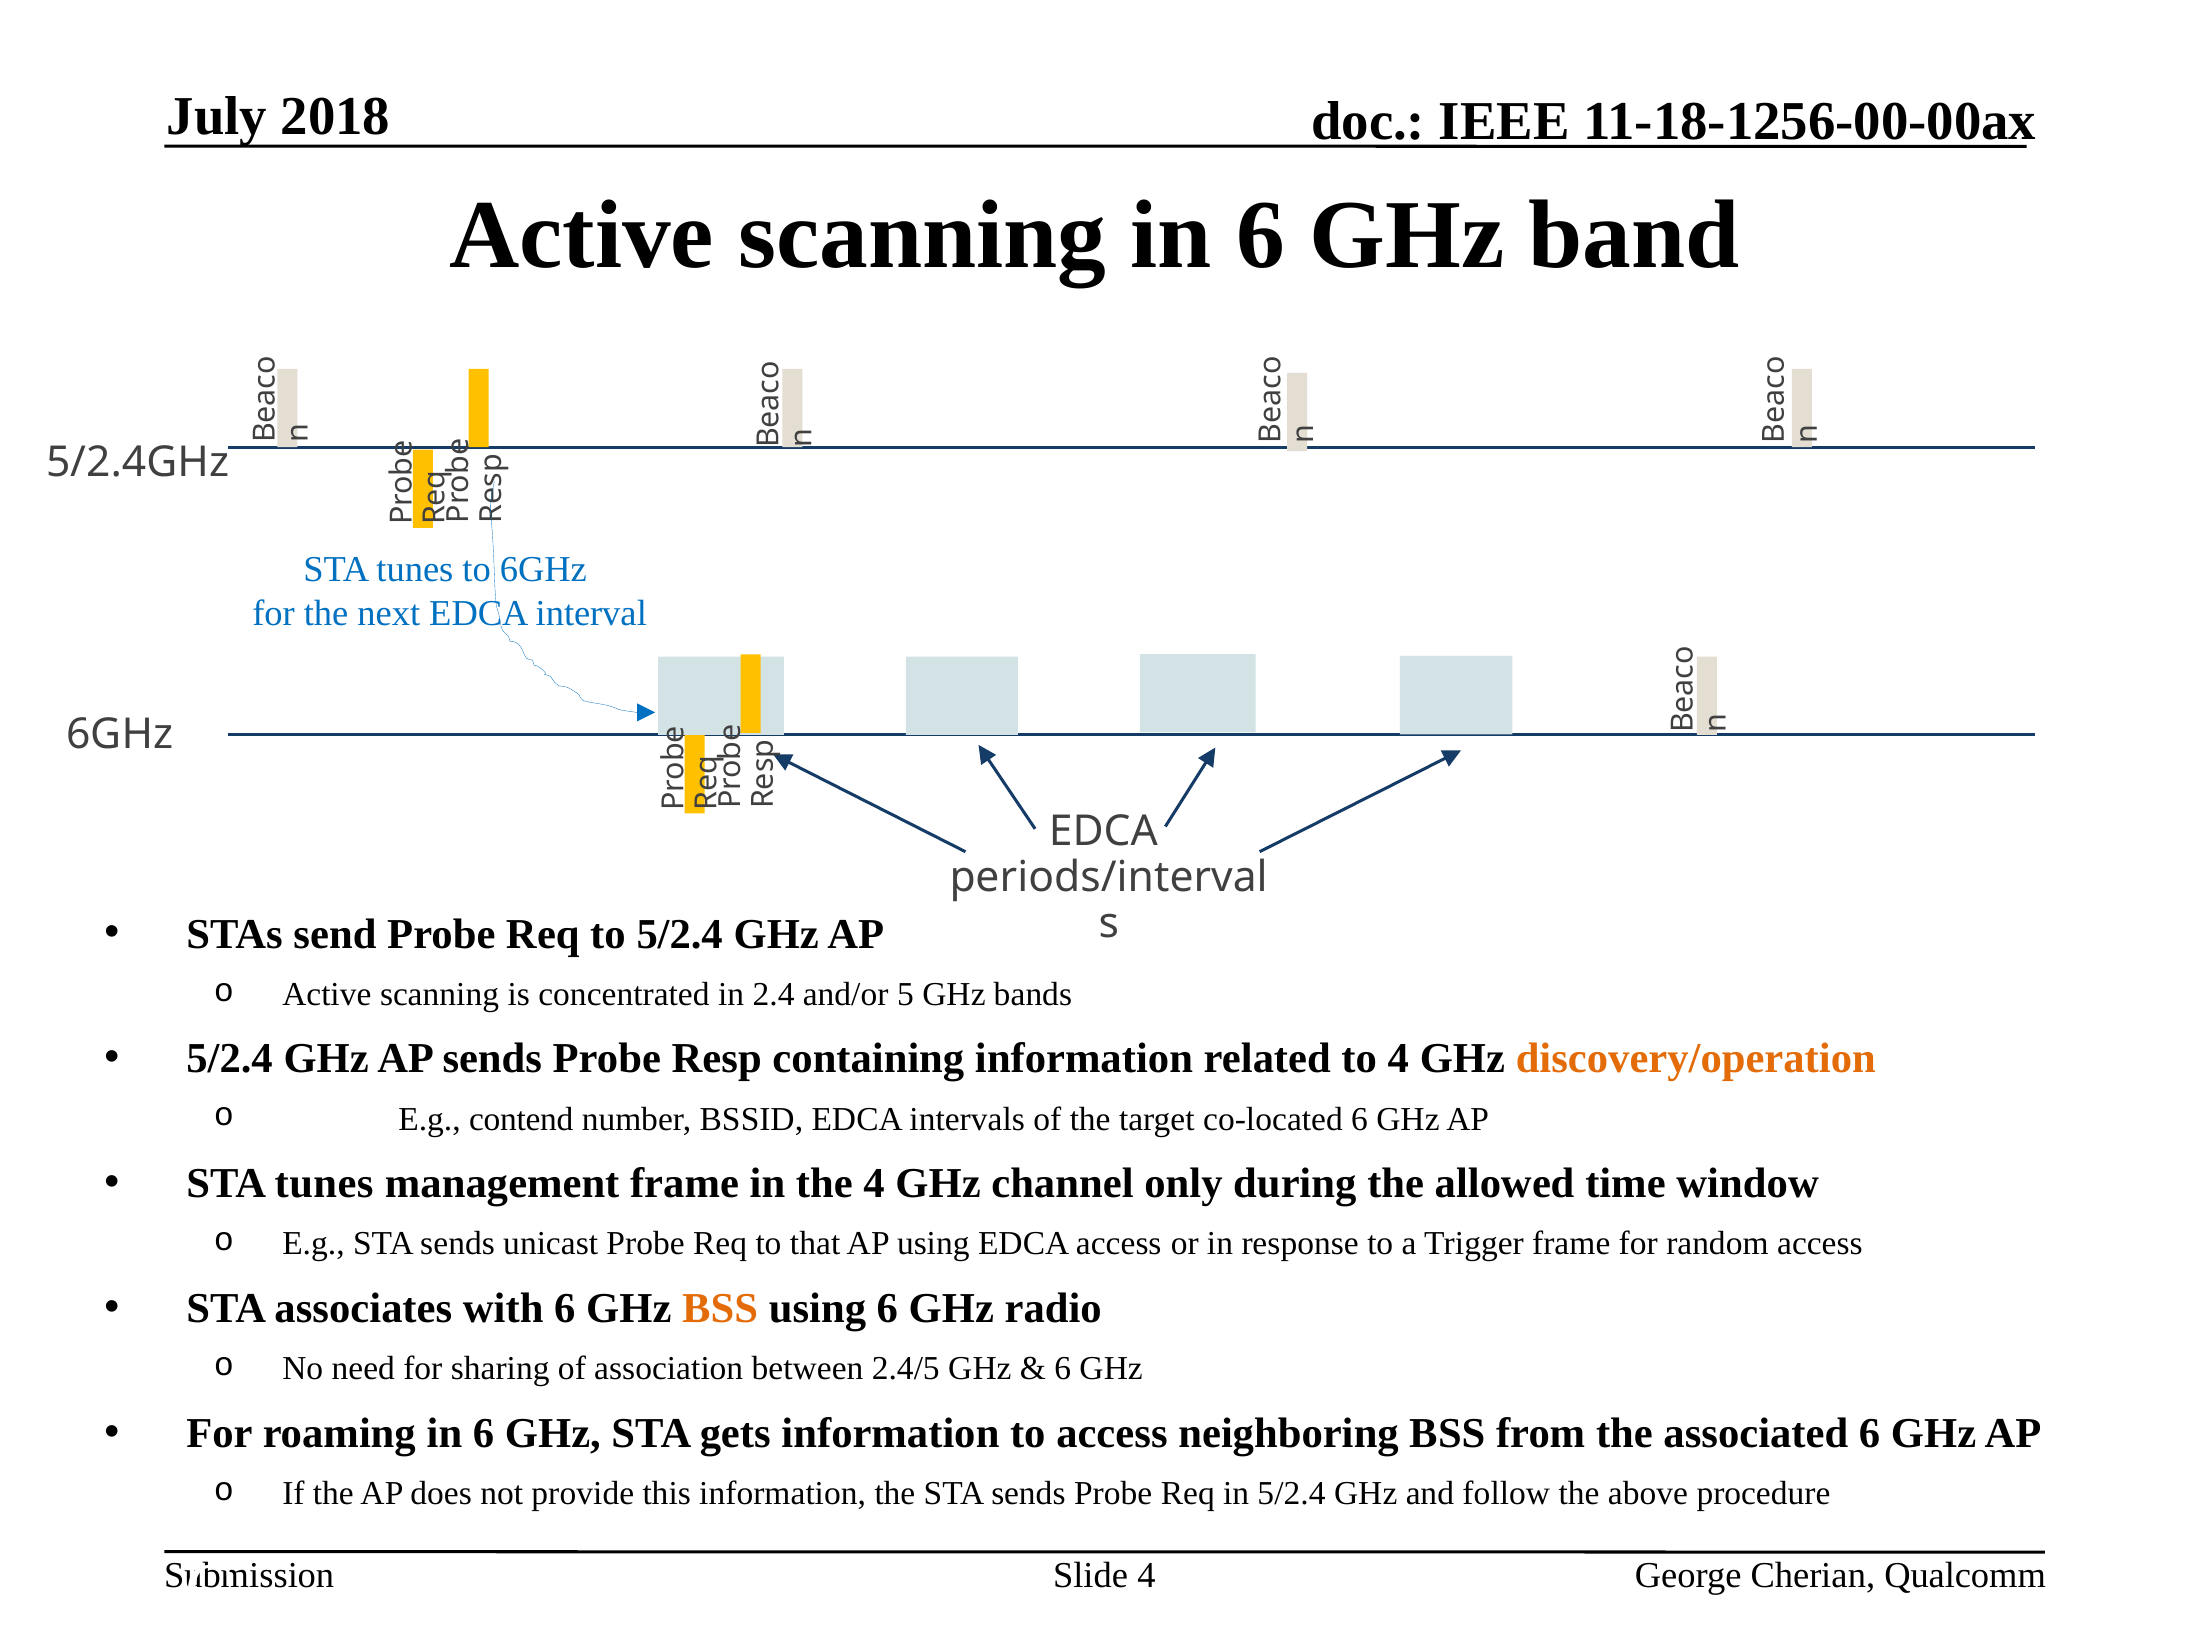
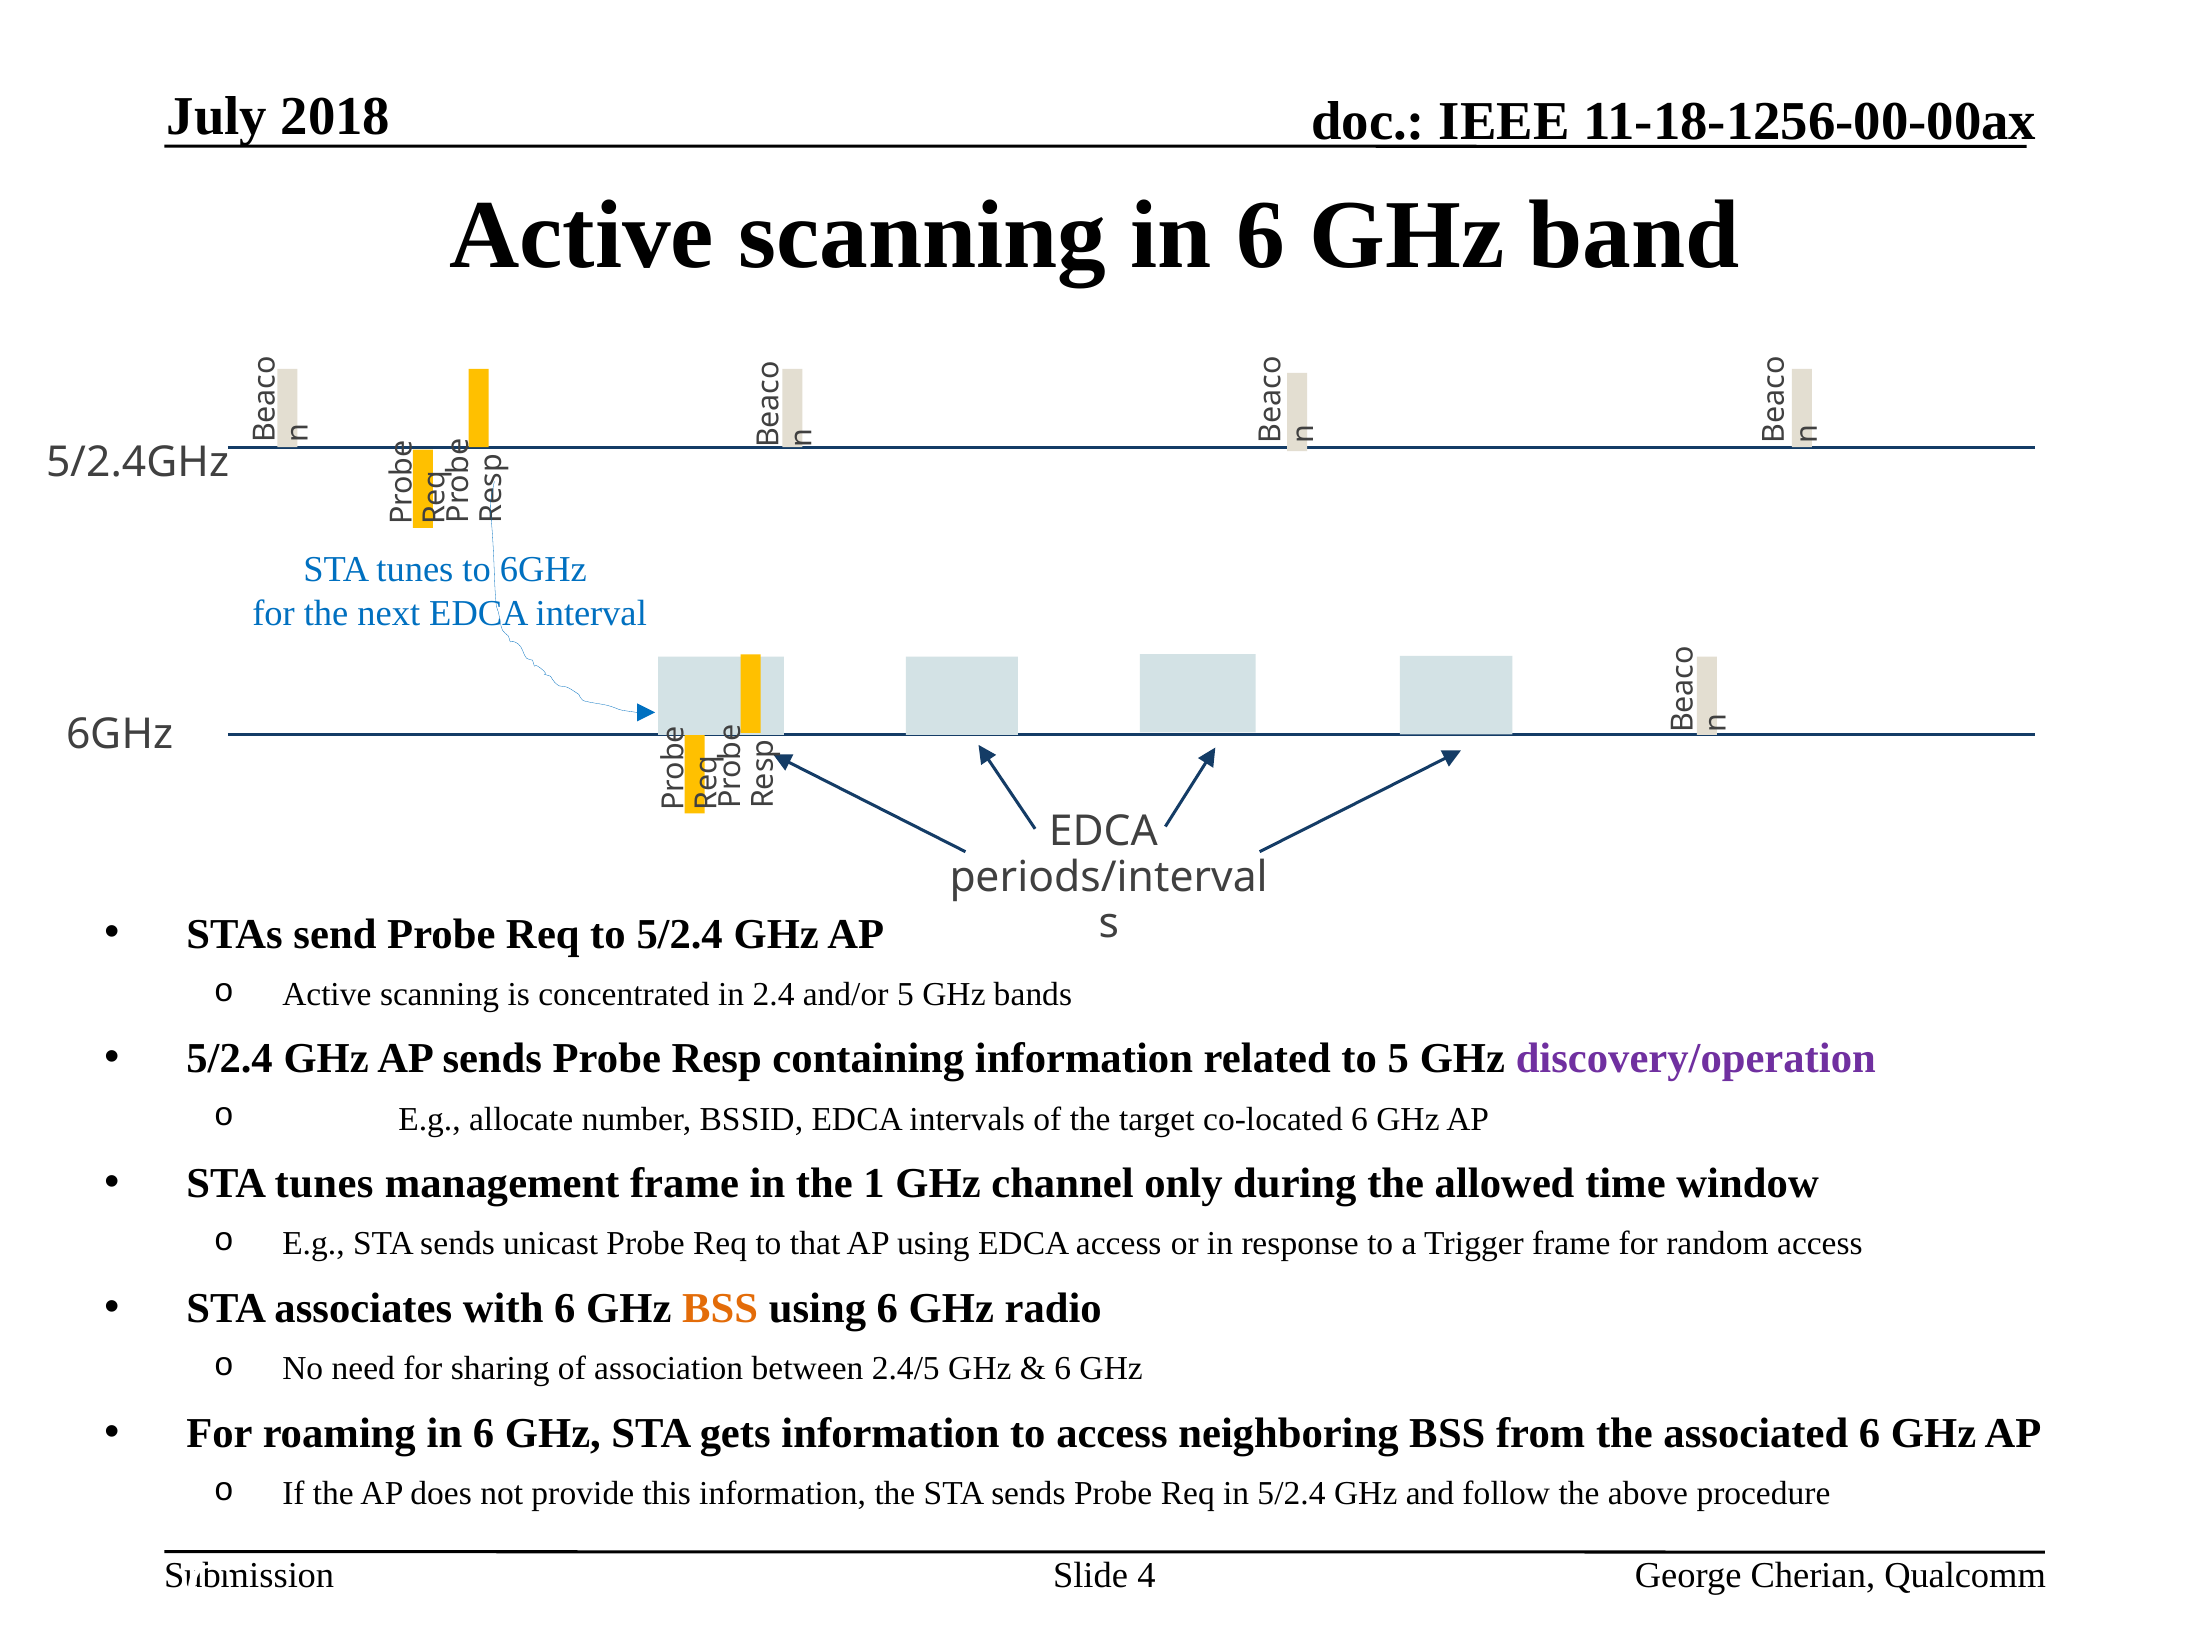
to 4: 4 -> 5 (1398, 1059)
discovery/operation colour: orange -> purple (1696, 1059)
contend: contend -> allocate (521, 1119)
the 4: 4 -> 1 (874, 1184)
